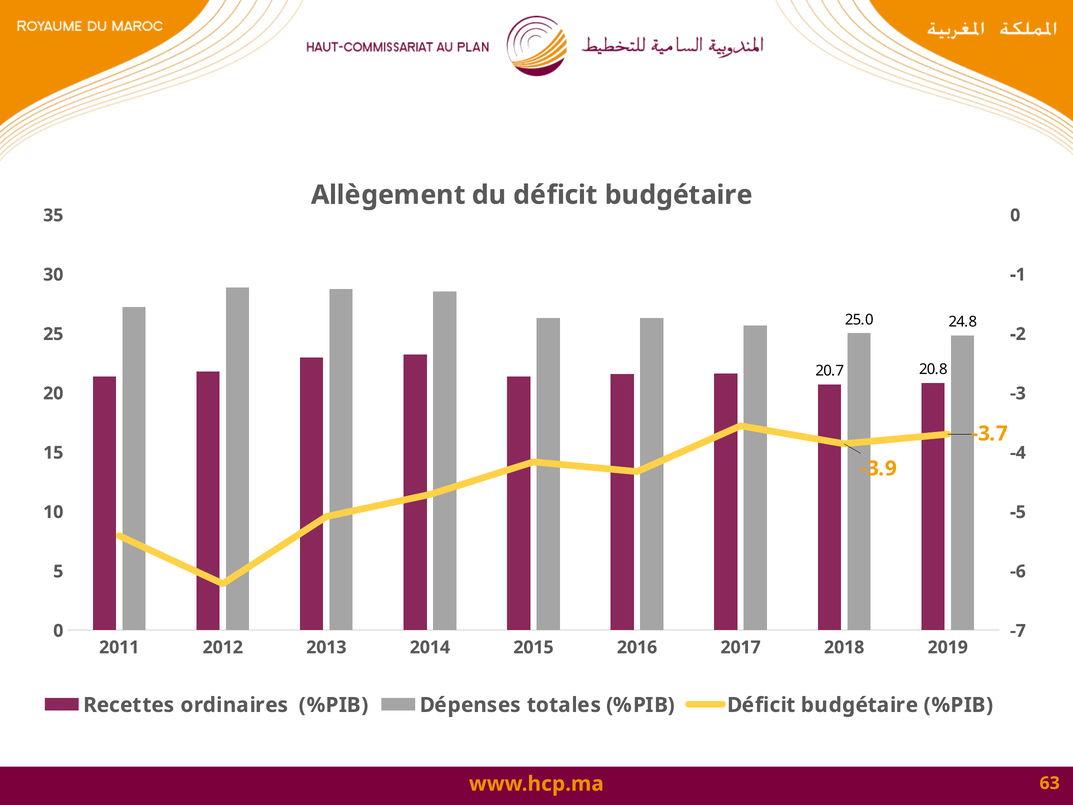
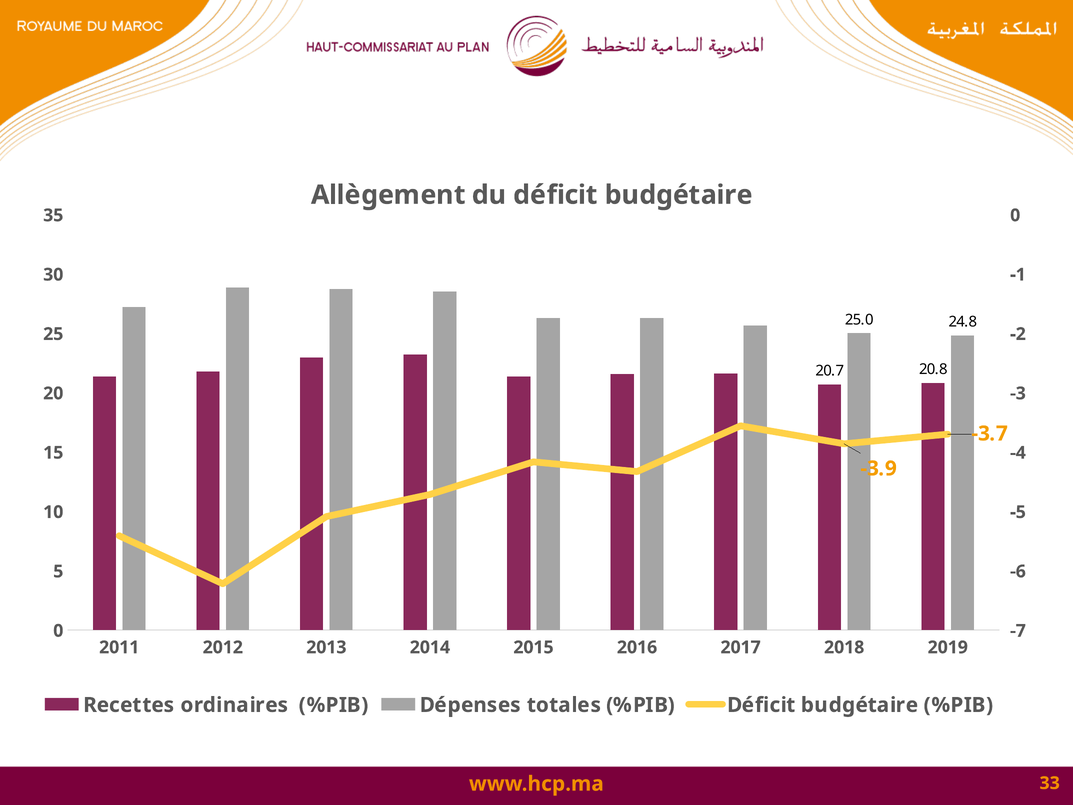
63: 63 -> 33 (1050, 783)
